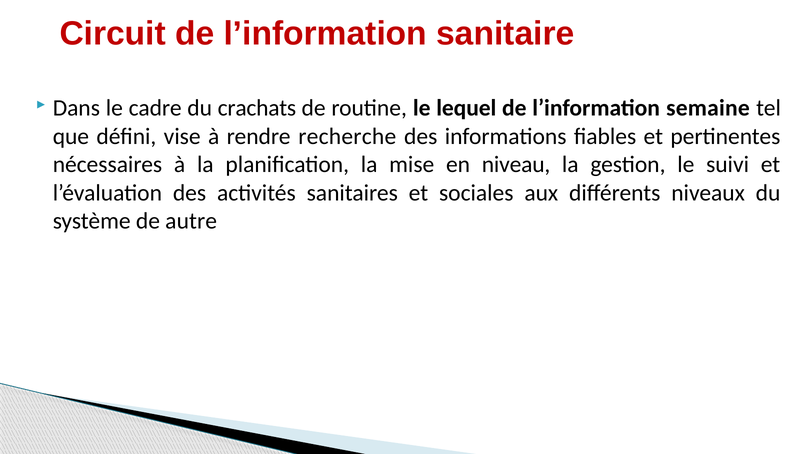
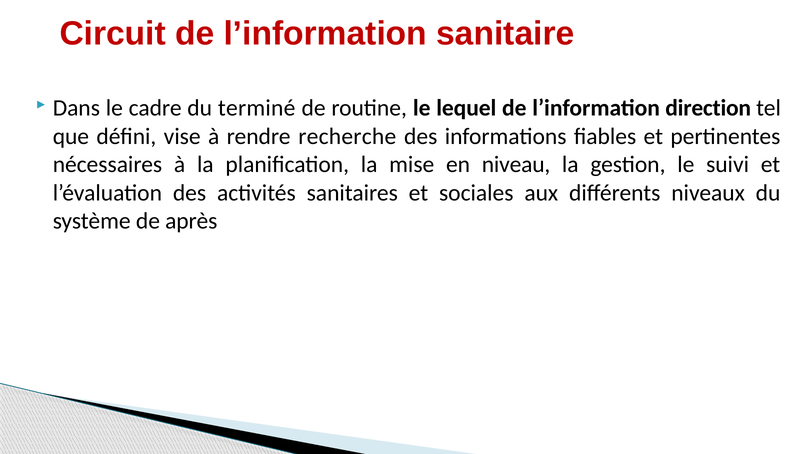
crachats: crachats -> terminé (257, 108)
semaine: semaine -> direction (708, 108)
autre: autre -> après (191, 221)
